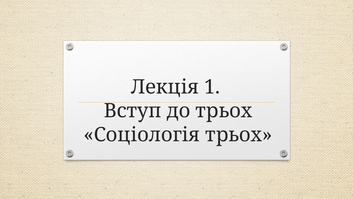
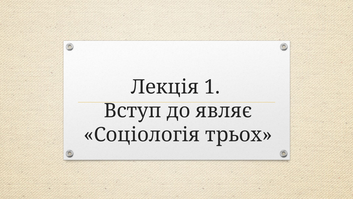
до трьох: трьох -> являє (224, 111)
